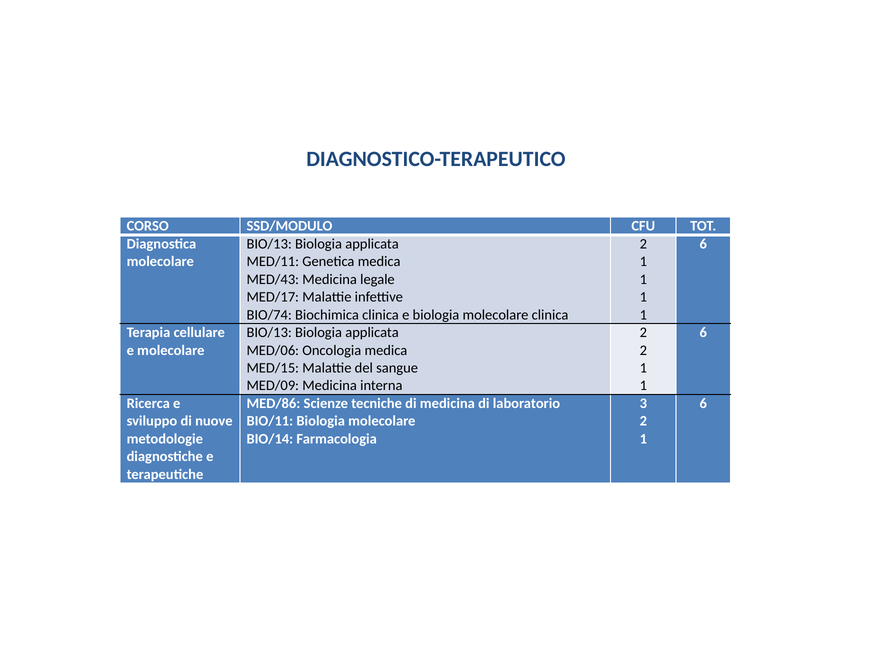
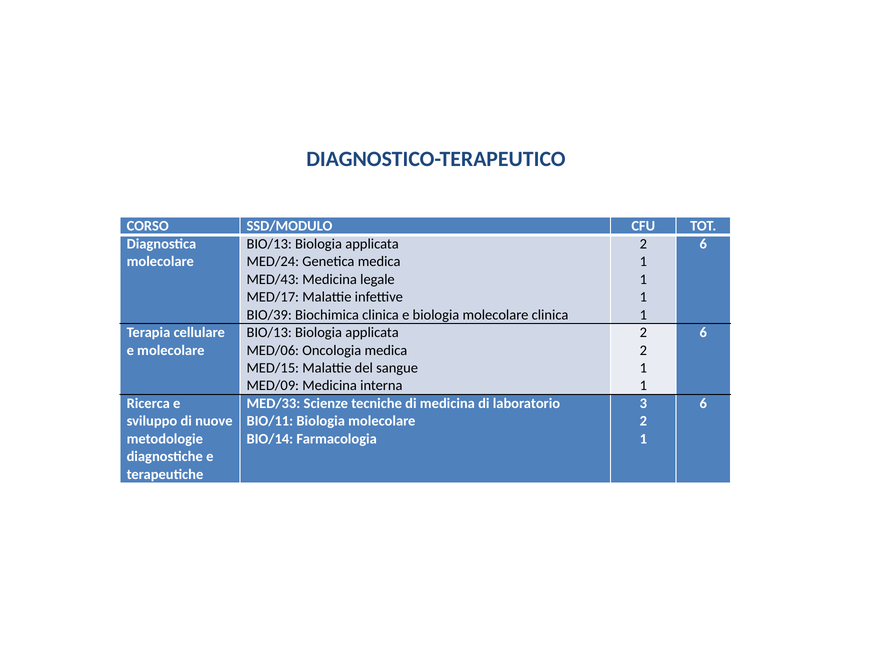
MED/11: MED/11 -> MED/24 (273, 262)
BIO/74: BIO/74 -> BIO/39 (269, 315)
MED/86: MED/86 -> MED/33 (273, 403)
